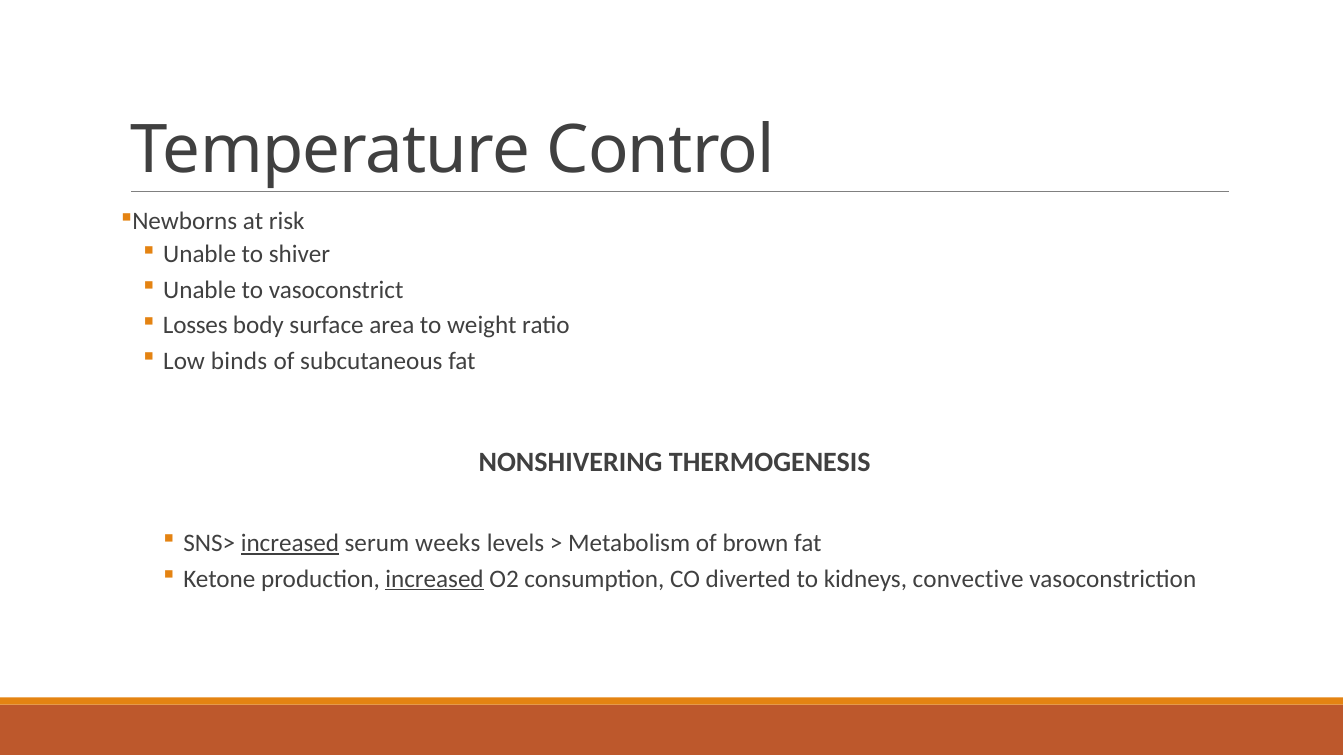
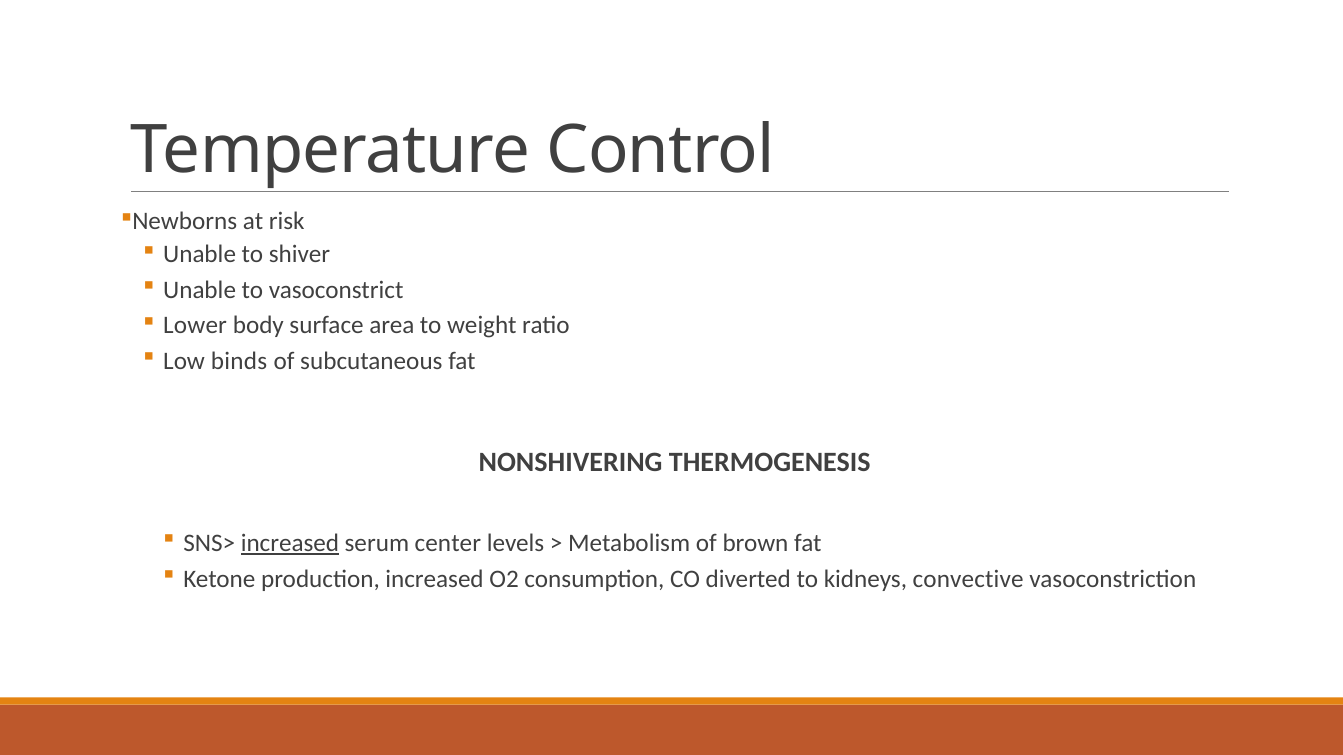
Losses: Losses -> Lower (195, 326)
weeks: weeks -> center (448, 543)
increased underline: present -> none (435, 579)
